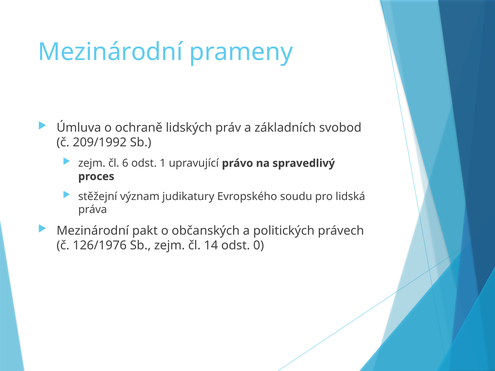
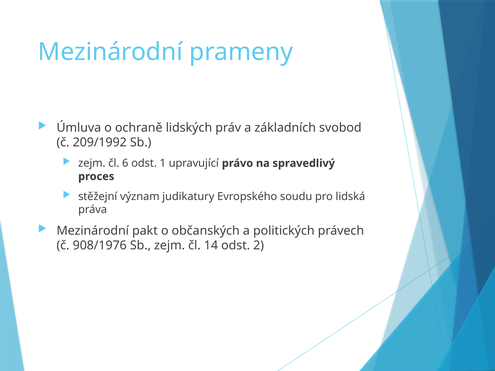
126/1976: 126/1976 -> 908/1976 (100, 246)
0: 0 -> 2 (259, 246)
